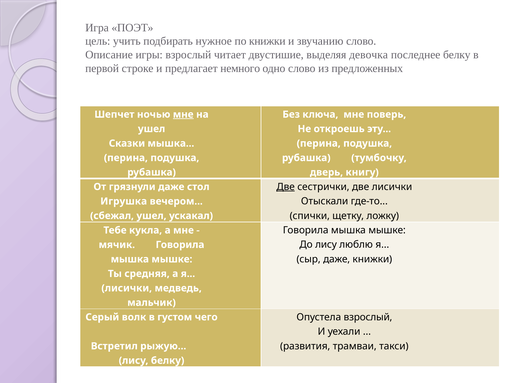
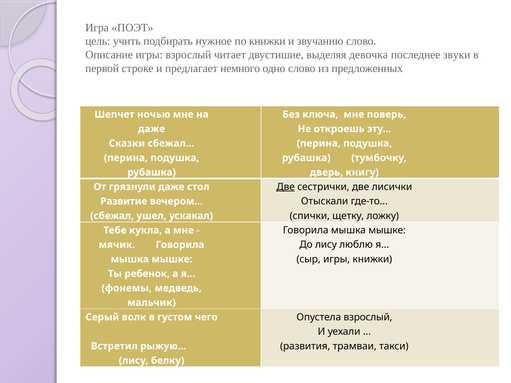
последнее белку: белку -> звуки (457, 55)
мне underline: present -> none (183, 114)
ушел: ушел -> даже (152, 129)
Сказки мышка: мышка -> сбежал (171, 143)
Игрушка: Игрушка -> Развитие (124, 201)
сыр даже: даже -> игры (337, 259)
средняя: средняя -> ребенок (147, 274)
лисички: лисички -> фонемы (127, 288)
